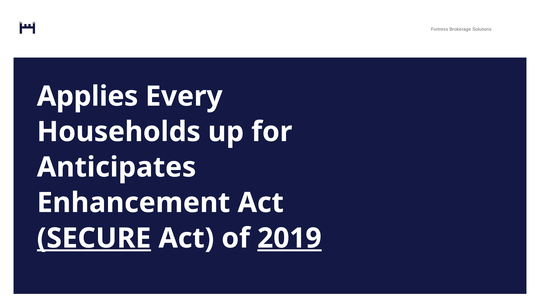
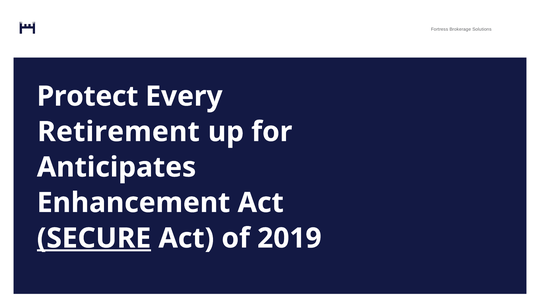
Applies: Applies -> Protect (88, 96)
Households: Households -> Retirement (119, 132)
2019 underline: present -> none (289, 238)
